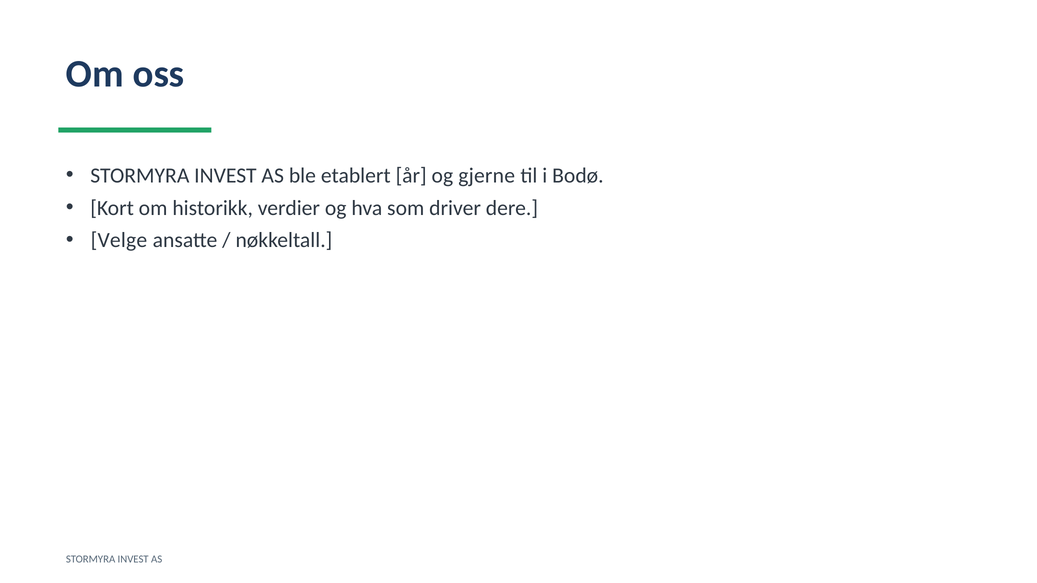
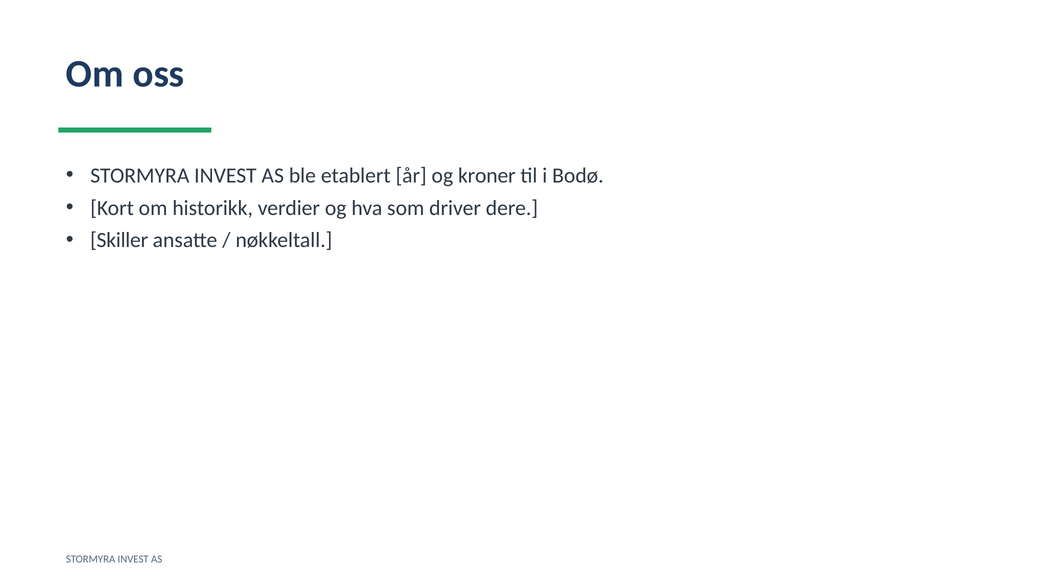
gjerne: gjerne -> kroner (487, 176)
Velge: Velge -> Skiller (119, 240)
